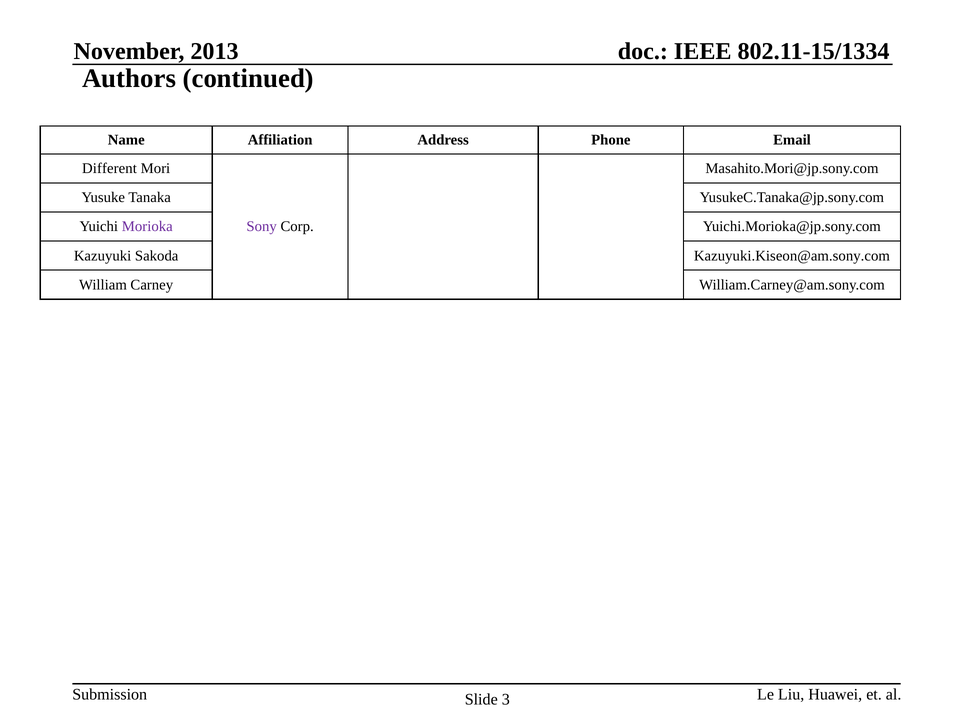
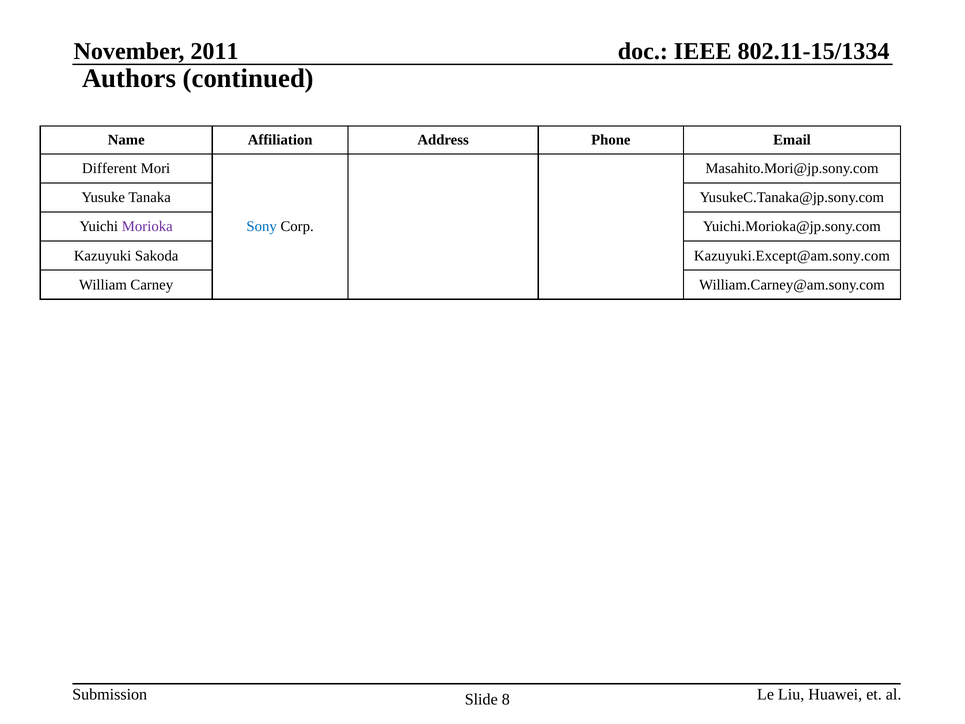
2013: 2013 -> 2011 (215, 51)
Sony colour: purple -> blue (262, 227)
Kazuyuki.Kiseon@am.sony.com: Kazuyuki.Kiseon@am.sony.com -> Kazuyuki.Except@am.sony.com (792, 256)
3: 3 -> 8 (506, 699)
